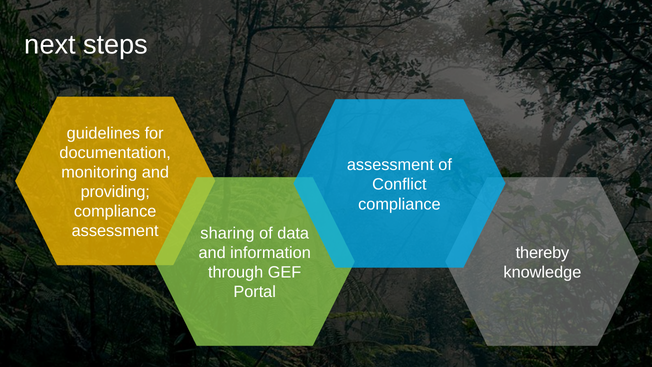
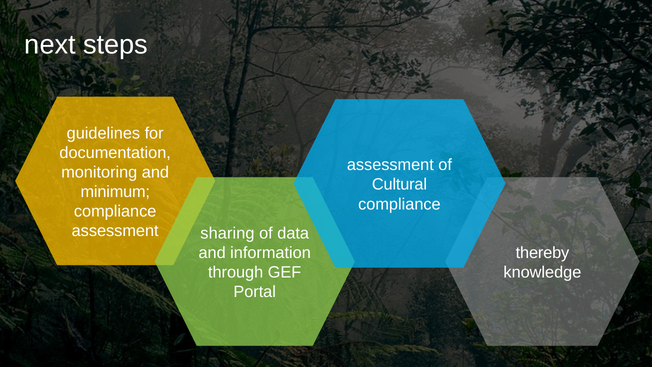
Conflict: Conflict -> Cultural (399, 184)
providing: providing -> minimum (115, 192)
